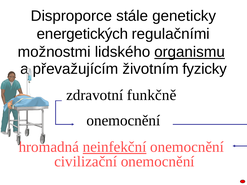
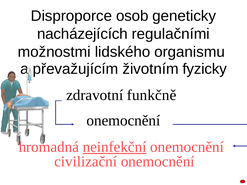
stále: stále -> osob (132, 16)
energetických: energetických -> nacházejících (82, 34)
organismu underline: present -> none (190, 52)
